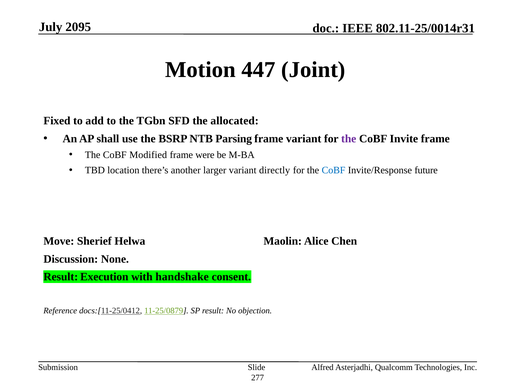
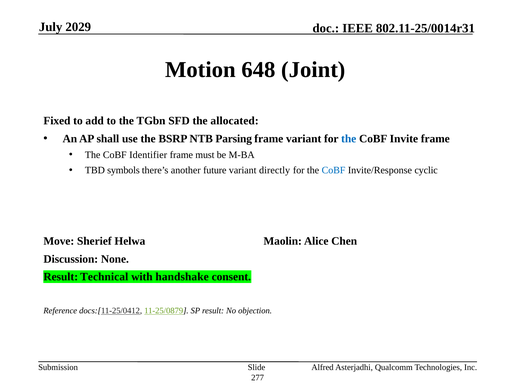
2095: 2095 -> 2029 (78, 27)
447: 447 -> 648 (258, 70)
the colour: purple -> blue (349, 139)
Modified: Modified -> Identifier (148, 155)
were: were -> must (205, 155)
location: location -> symbols (123, 170)
larger: larger -> future (215, 170)
future: future -> cyclic (426, 170)
Execution: Execution -> Technical (104, 277)
